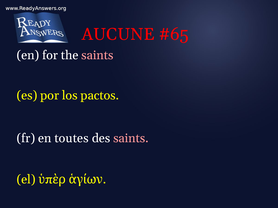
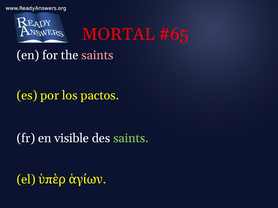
AUCUNE: AUCUNE -> MORTAL (118, 34)
toutes: toutes -> visible (72, 139)
saints colour: pink -> light green (131, 139)
